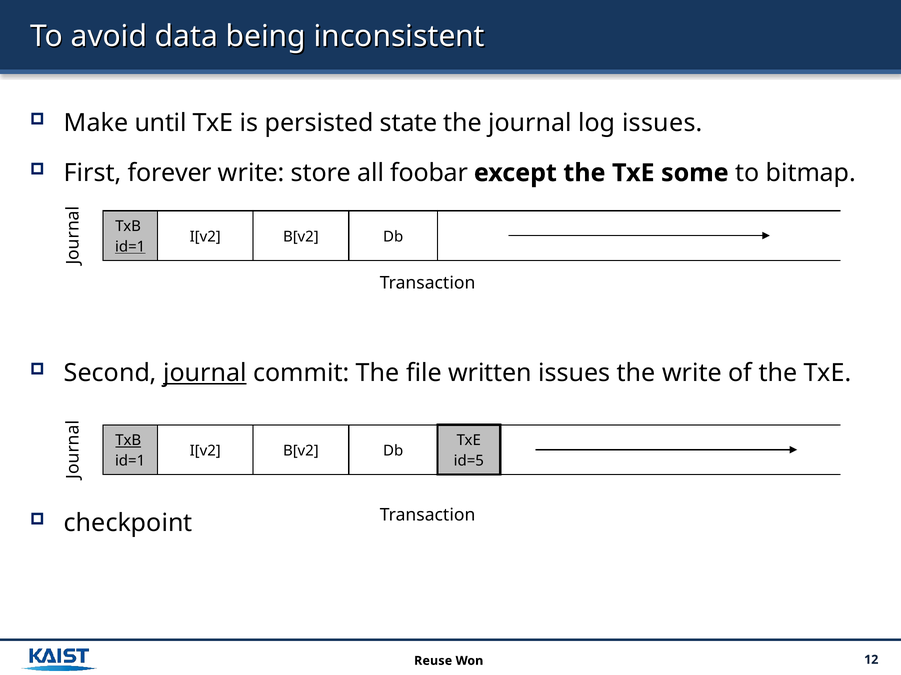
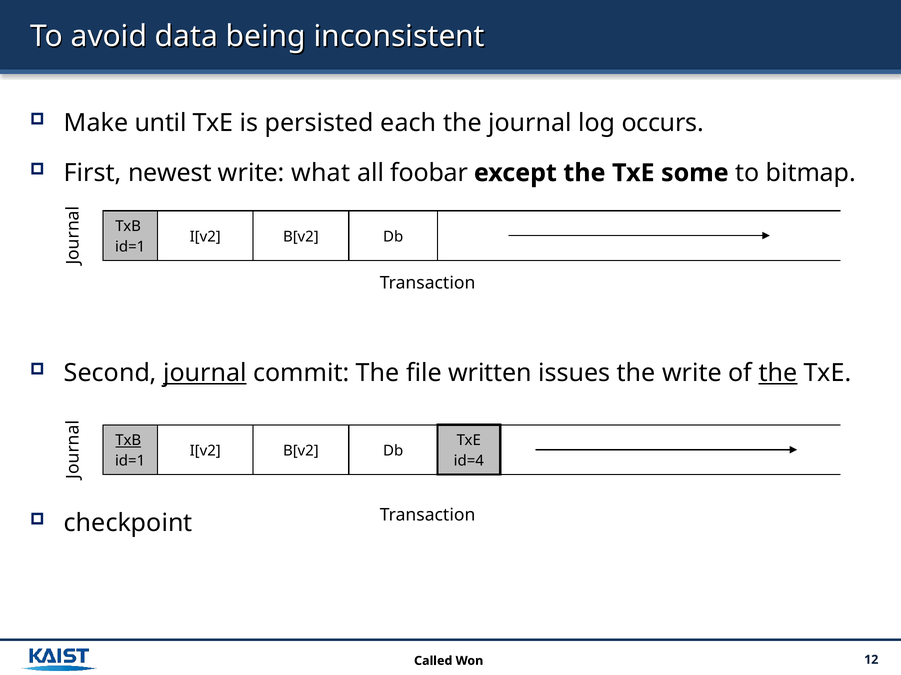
state: state -> each (408, 123)
log issues: issues -> occurs (663, 123)
forever: forever -> newest (170, 173)
store: store -> what (321, 173)
id=1 underline: present -> none (130, 247)
the underline: none -> present (778, 373)
id=5: id=5 -> id=4 (469, 461)
Reuse: Reuse -> Called (433, 661)
